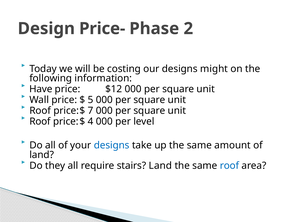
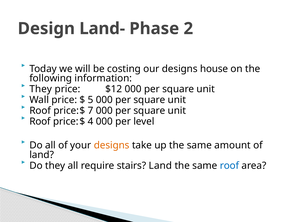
Price-: Price- -> Land- (102, 28)
might: might -> house (214, 69)
Have: Have -> They (41, 89)
designs colour: blue -> orange (112, 145)
